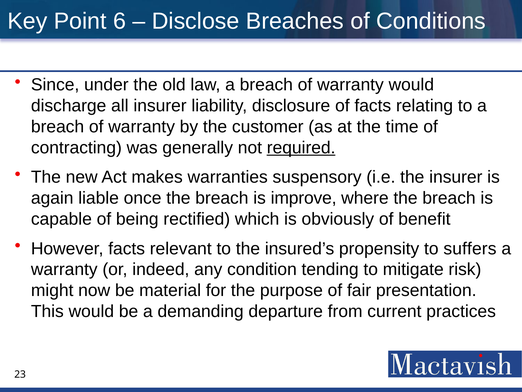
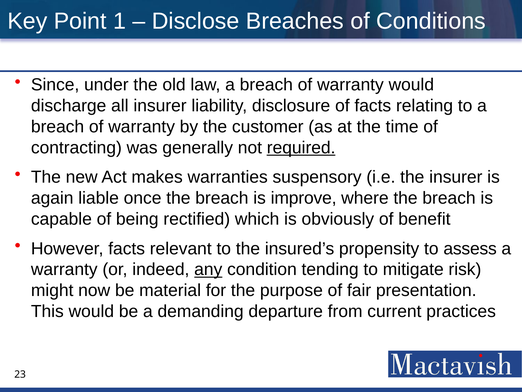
6: 6 -> 1 (120, 21)
suffers: suffers -> assess (470, 248)
any underline: none -> present (208, 269)
